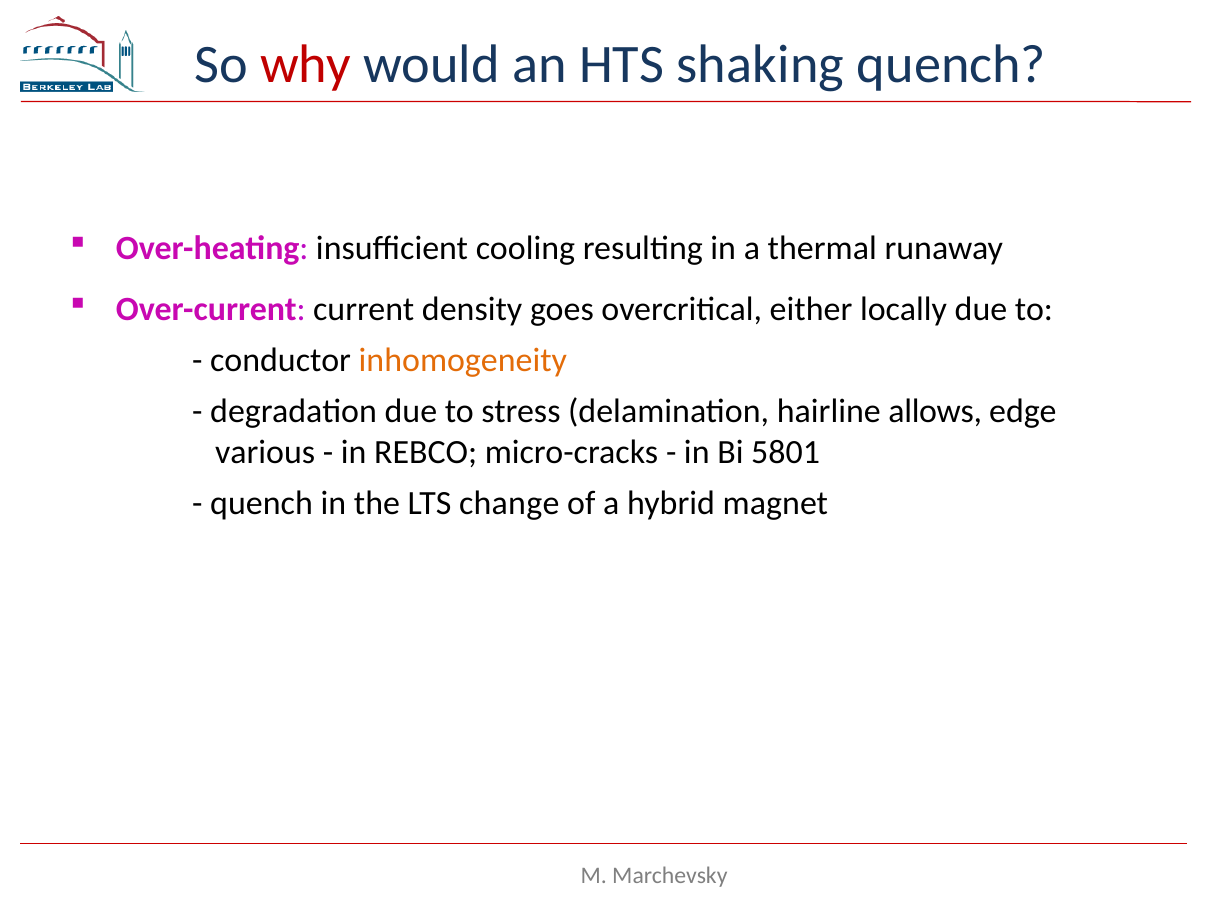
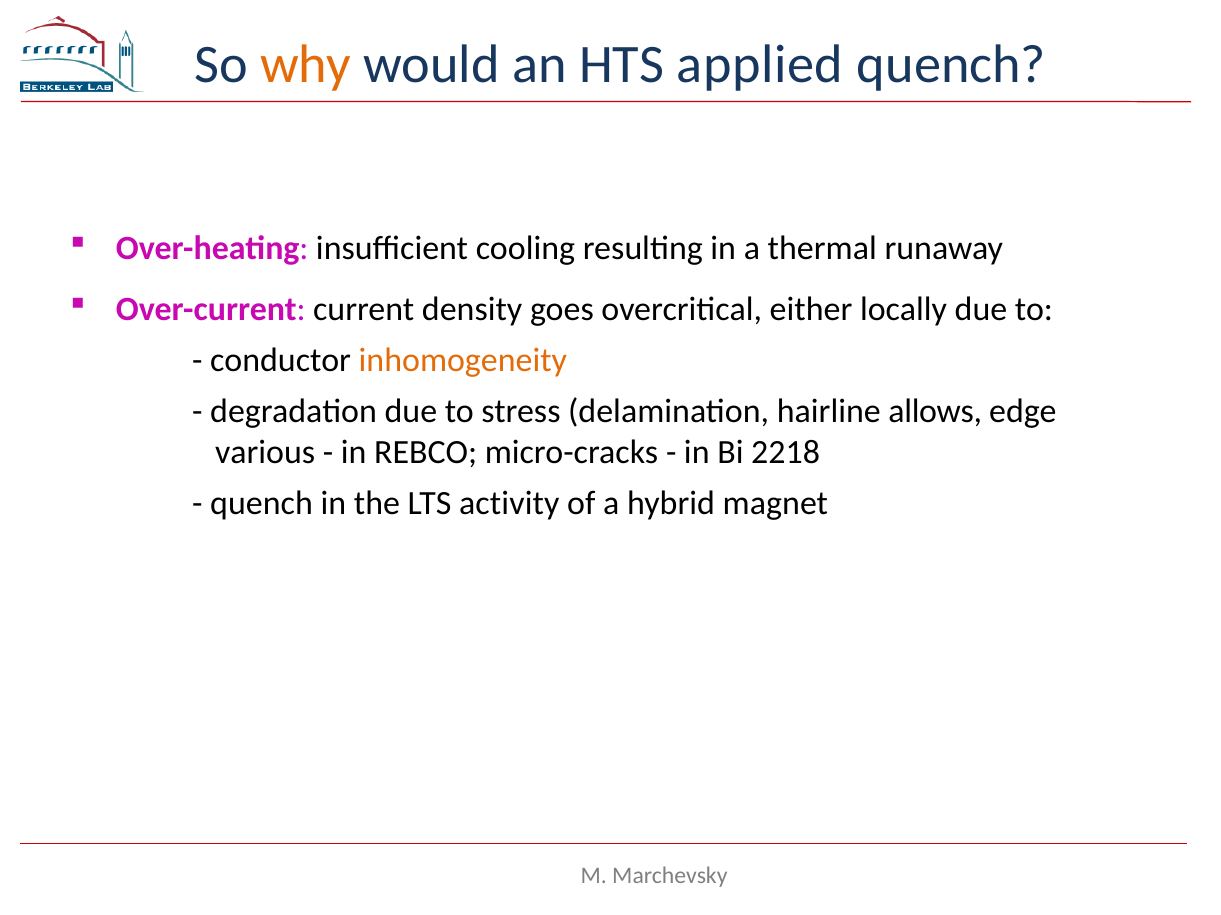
why colour: red -> orange (306, 65)
shaking: shaking -> applied (760, 65)
5801: 5801 -> 2218 (786, 452)
change: change -> activity (509, 503)
